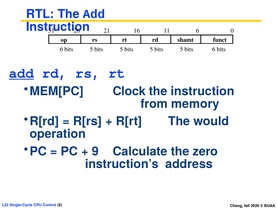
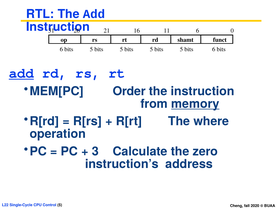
Clock: Clock -> Order (129, 91)
memory underline: none -> present (195, 104)
would: would -> where (211, 121)
9: 9 -> 3 (95, 151)
